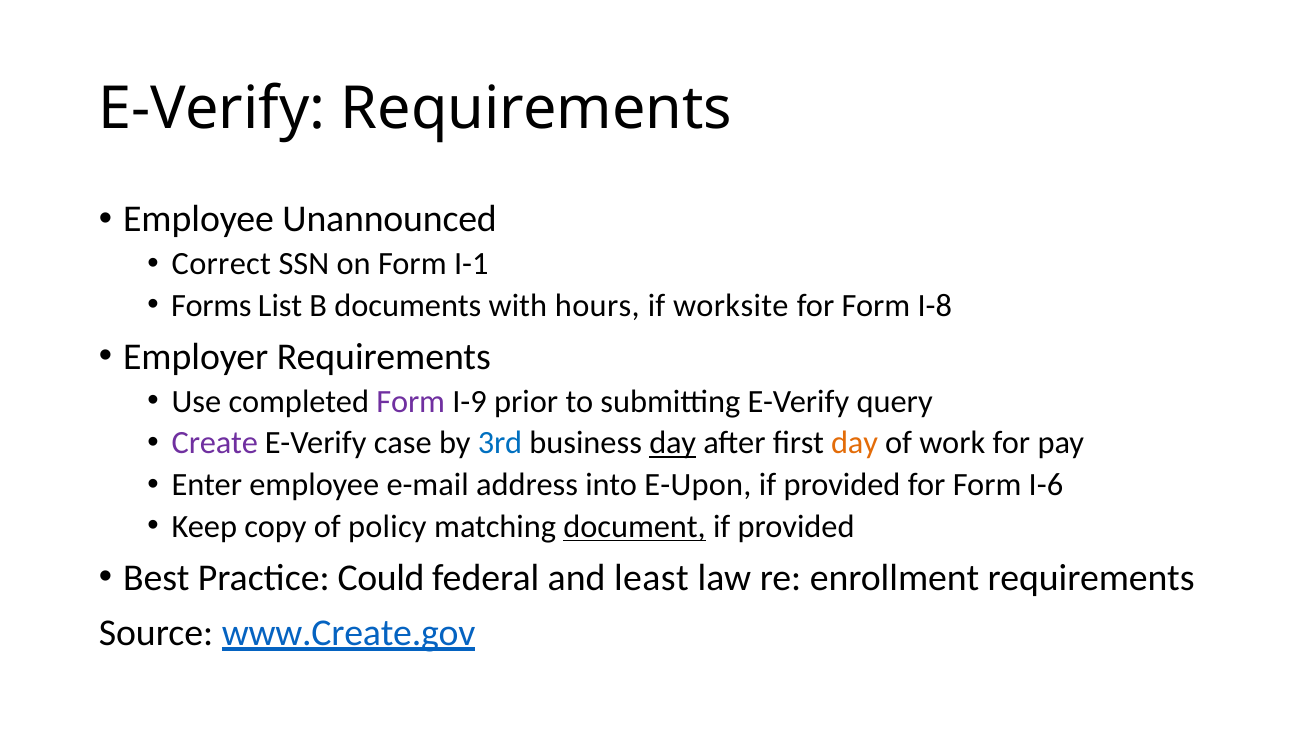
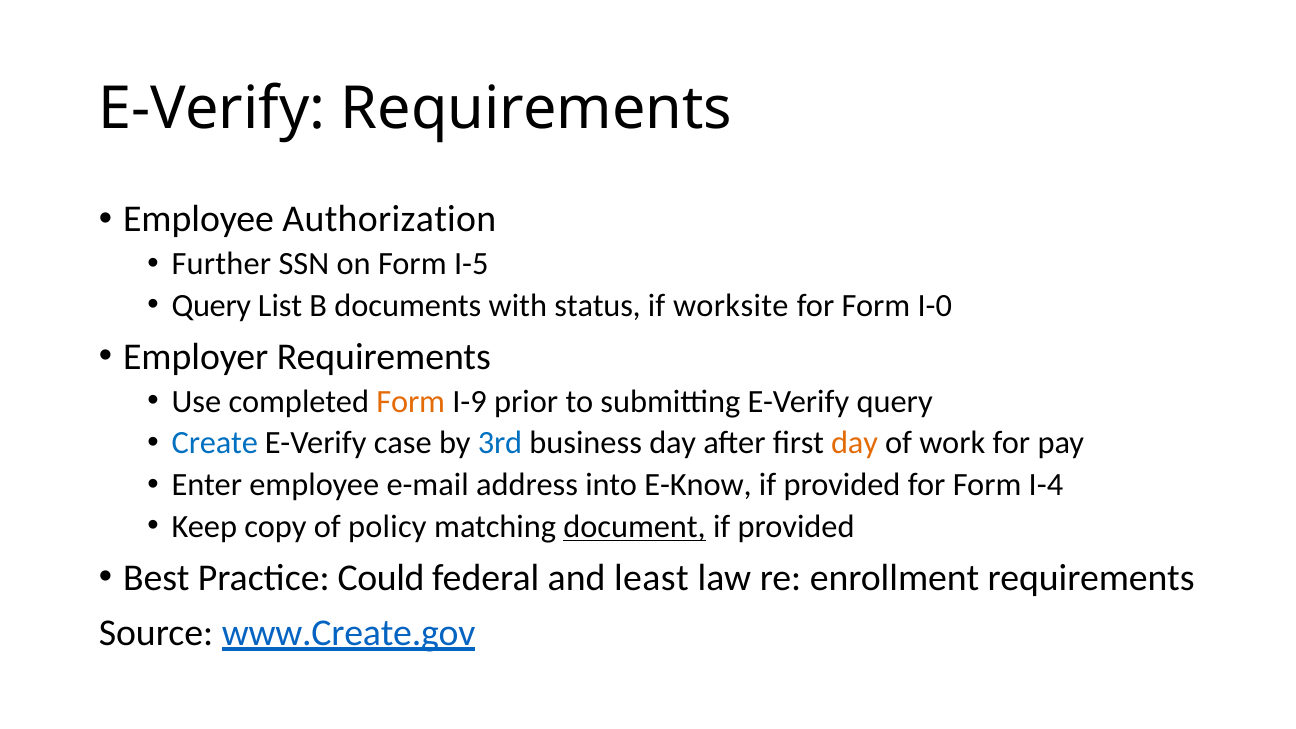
Unannounced: Unannounced -> Authorization (389, 219)
Correct: Correct -> Further (221, 264)
I-1: I-1 -> I-5 (471, 264)
Forms: Forms -> Query (211, 305)
hours: hours -> status (598, 305)
I-8: I-8 -> I-0 (935, 305)
Form colour: purple -> orange (411, 401)
Create colour: purple -> blue (215, 443)
day underline: present -> none (673, 443)
E-Upon: E-Upon -> E-Know (698, 485)
I-6: I-6 -> I-4 (1046, 485)
